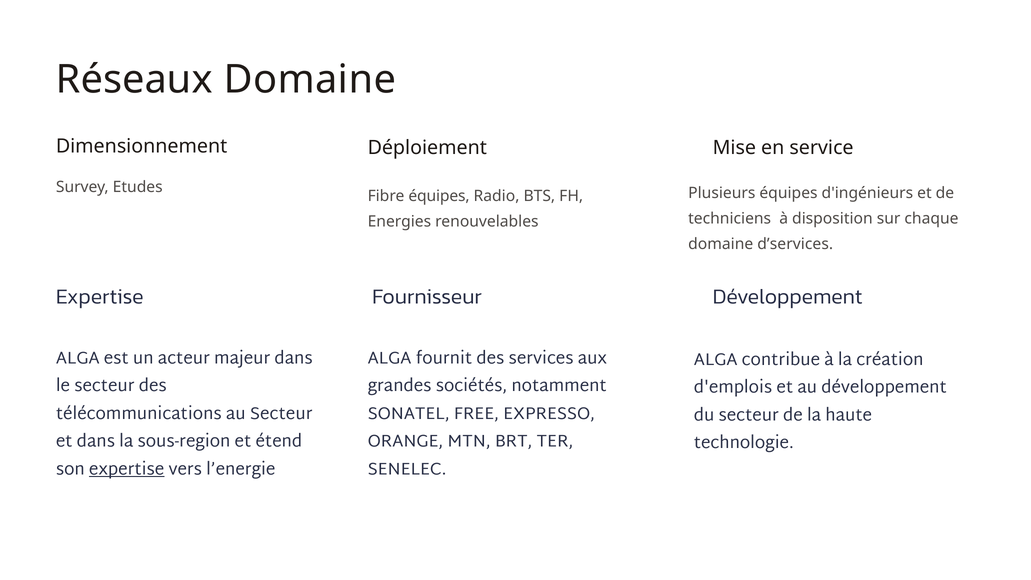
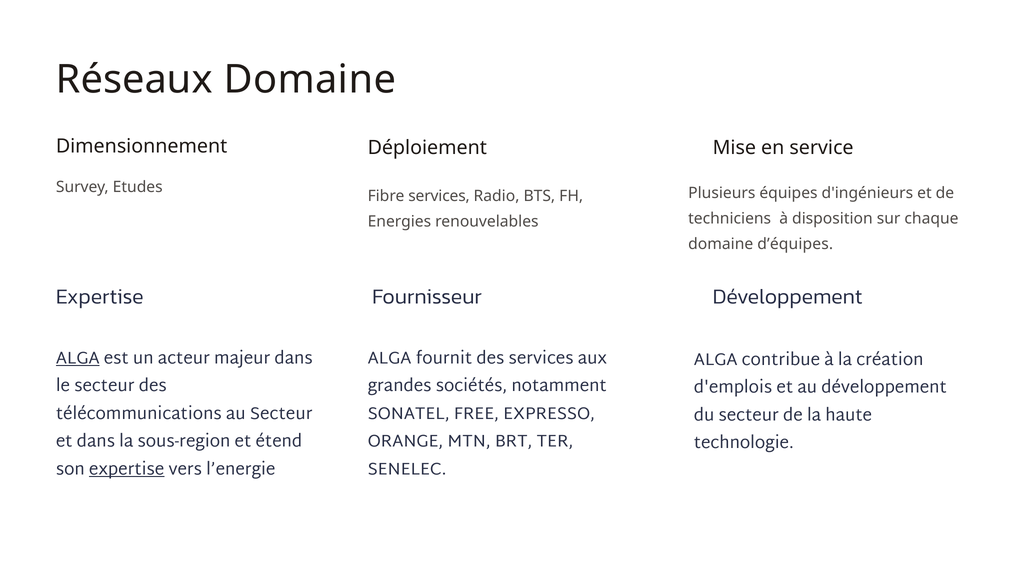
Fibre équipes: équipes -> services (439, 196)
d’services: d’services -> d’équipes (795, 244)
ALGA underline: none -> present (78, 358)
